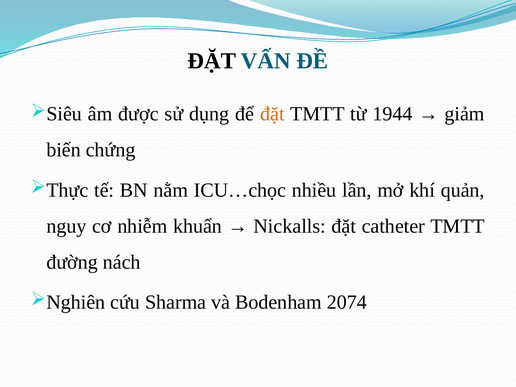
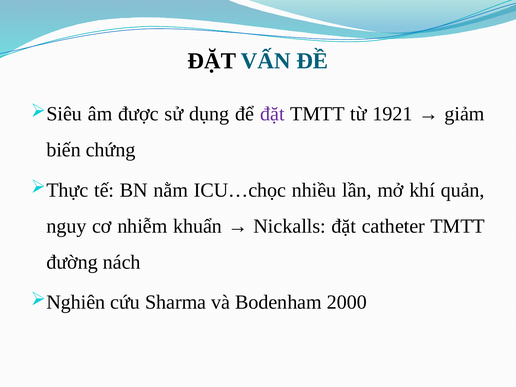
đặt colour: orange -> purple (272, 114)
1944: 1944 -> 1921 (393, 114)
2074: 2074 -> 2000 (347, 302)
